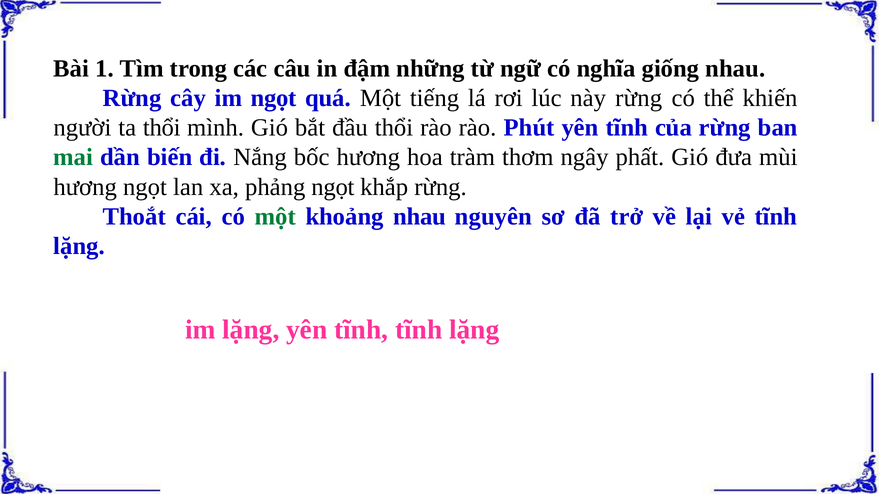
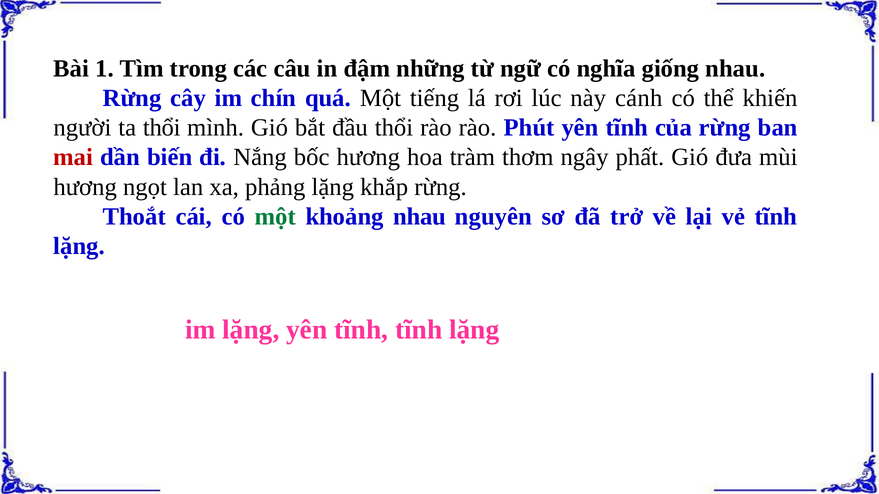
im ngọt: ngọt -> chín (274, 98)
này rừng: rừng -> cánh (639, 98)
mai colour: green -> red (73, 157)
phảng ngọt: ngọt -> lặng (333, 187)
